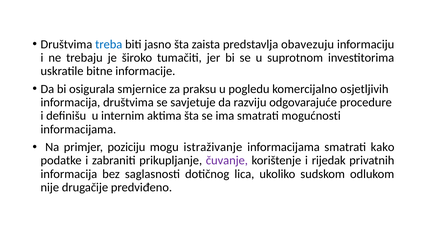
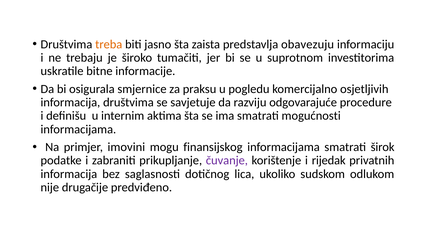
treba colour: blue -> orange (109, 44)
poziciju: poziciju -> imovini (126, 147)
istraživanje: istraživanje -> finansijskog (213, 147)
kako: kako -> širok (383, 147)
